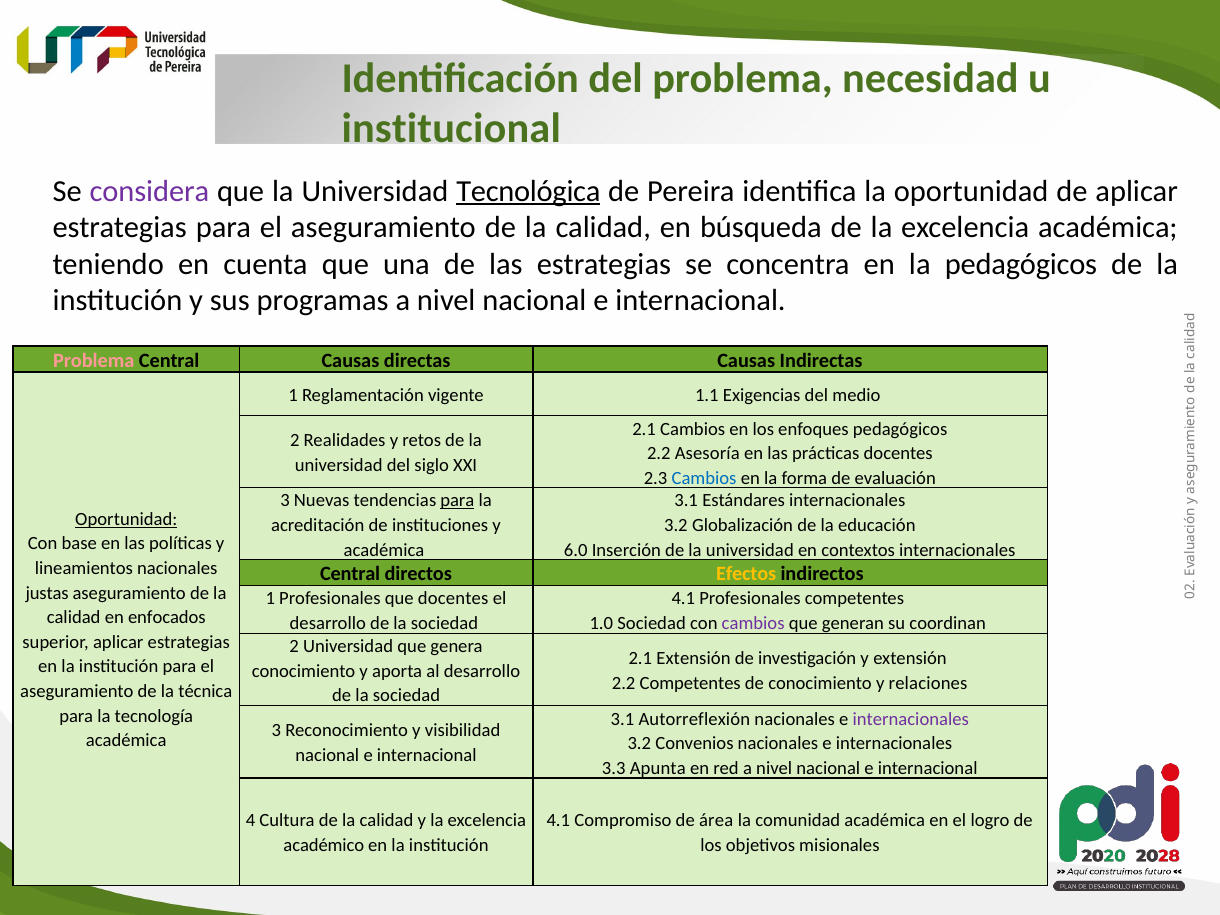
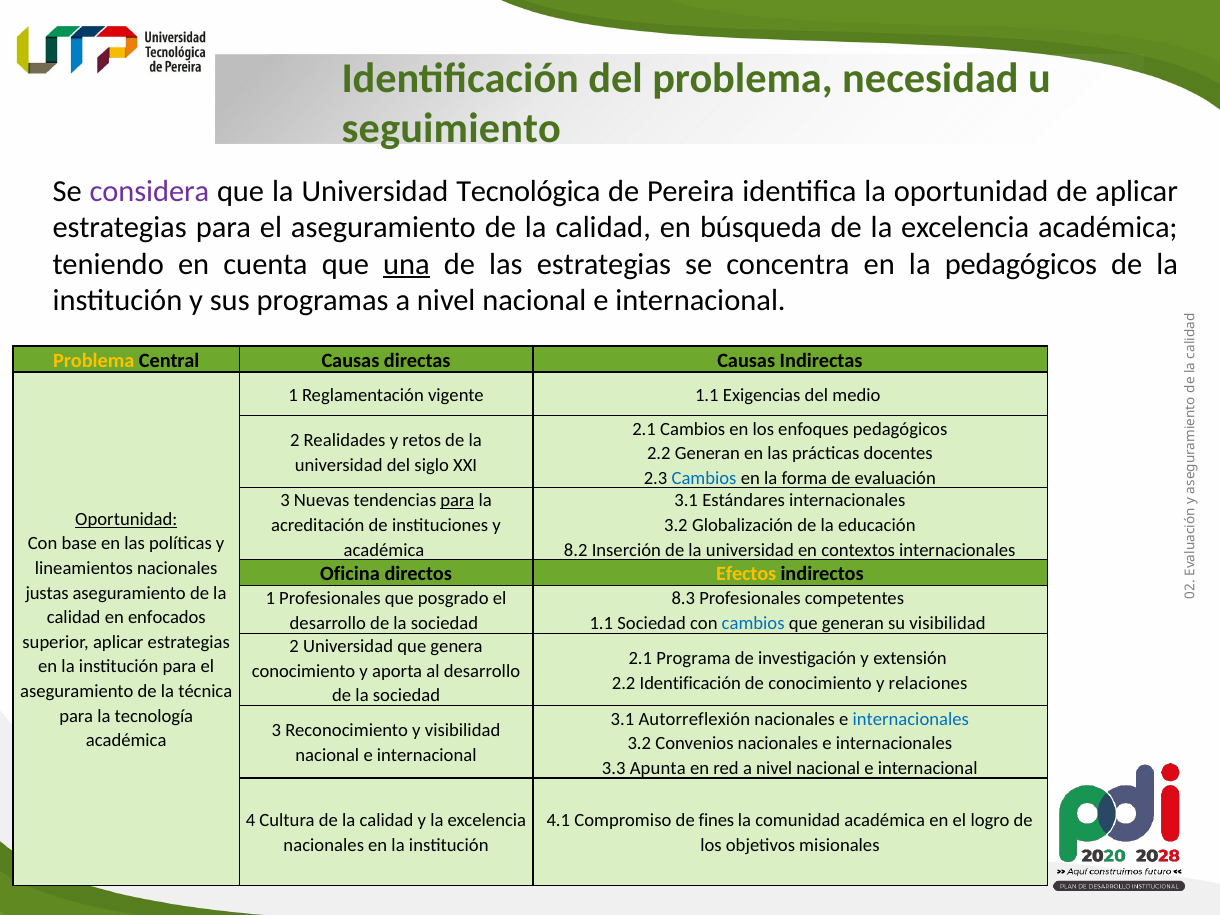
institucional: institucional -> seguimiento (451, 129)
Tecnológica underline: present -> none (528, 191)
una underline: none -> present (406, 264)
Problema colour: pink -> yellow (94, 360)
2.2 Asesoría: Asesoría -> Generan (707, 454)
6.0: 6.0 -> 8.2 (576, 550)
Central: Central -> Oficina (350, 574)
que docentes: docentes -> posgrado (453, 599)
4.1: 4.1 -> 8.3 (683, 599)
1.0: 1.0 -> 1.1 (601, 623)
cambios colour: purple -> blue (753, 623)
su coordinan: coordinan -> visibilidad (948, 623)
2.1 Extensión: Extensión -> Programa (694, 658)
2.2 Competentes: Competentes -> Identificación (690, 683)
internacionales colour: purple -> blue (911, 719)
área: área -> fines (716, 821)
académico: académico -> nacionales (324, 845)
